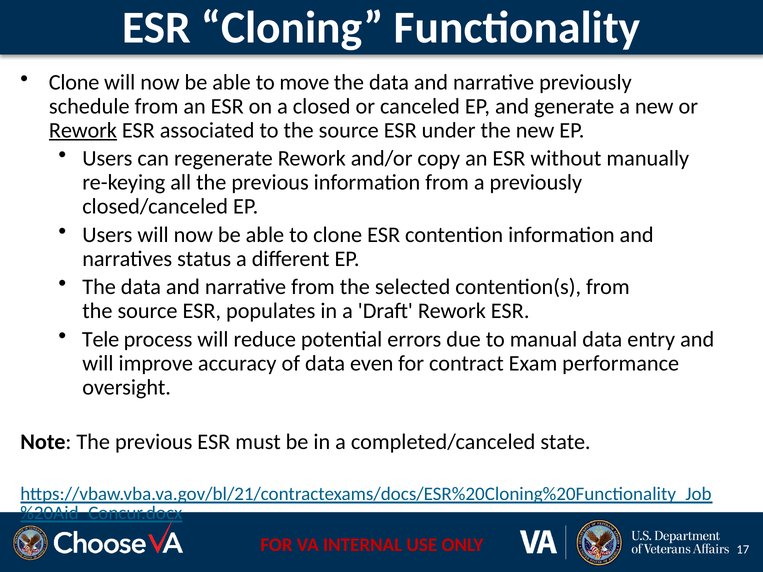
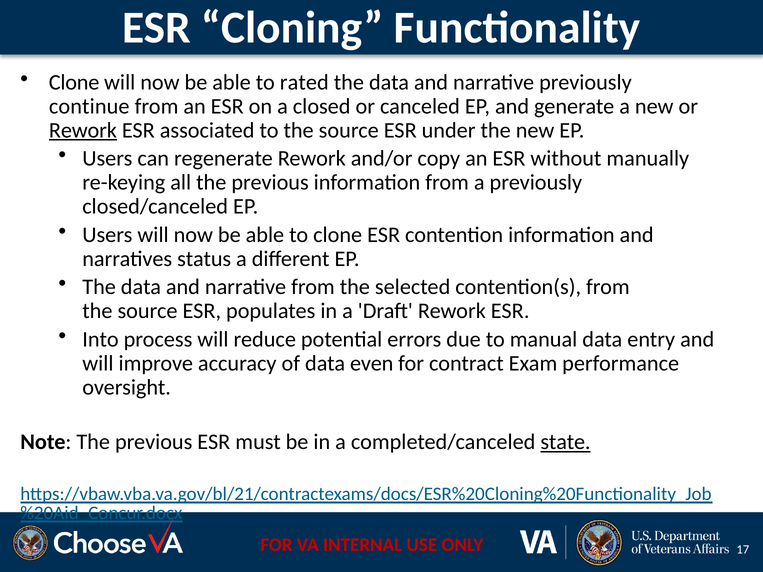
move: move -> rated (304, 82)
schedule: schedule -> continue (89, 106)
Tele: Tele -> Into (101, 339)
state underline: none -> present (565, 442)
